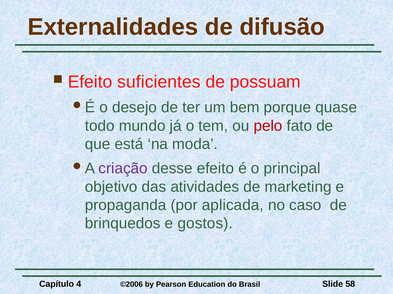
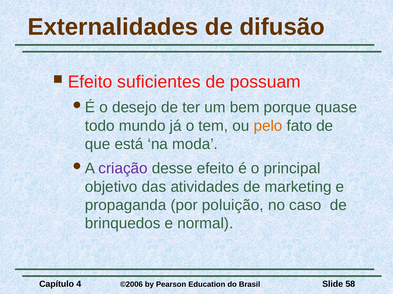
pelo colour: red -> orange (268, 126)
aplicada: aplicada -> poluição (233, 206)
gostos: gostos -> normal (205, 224)
